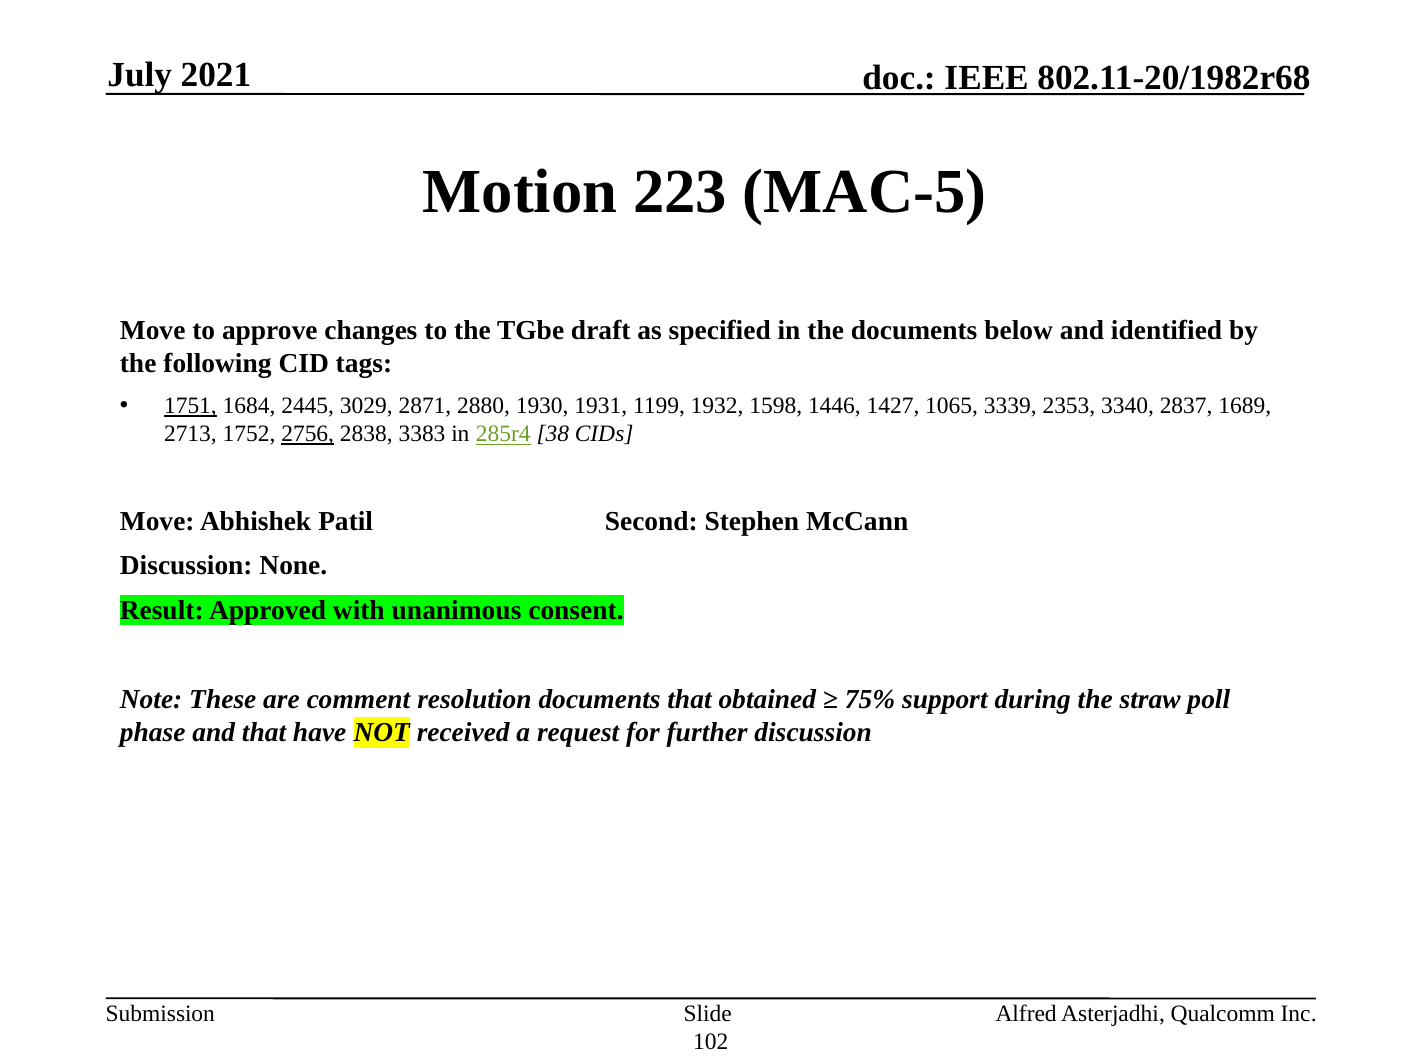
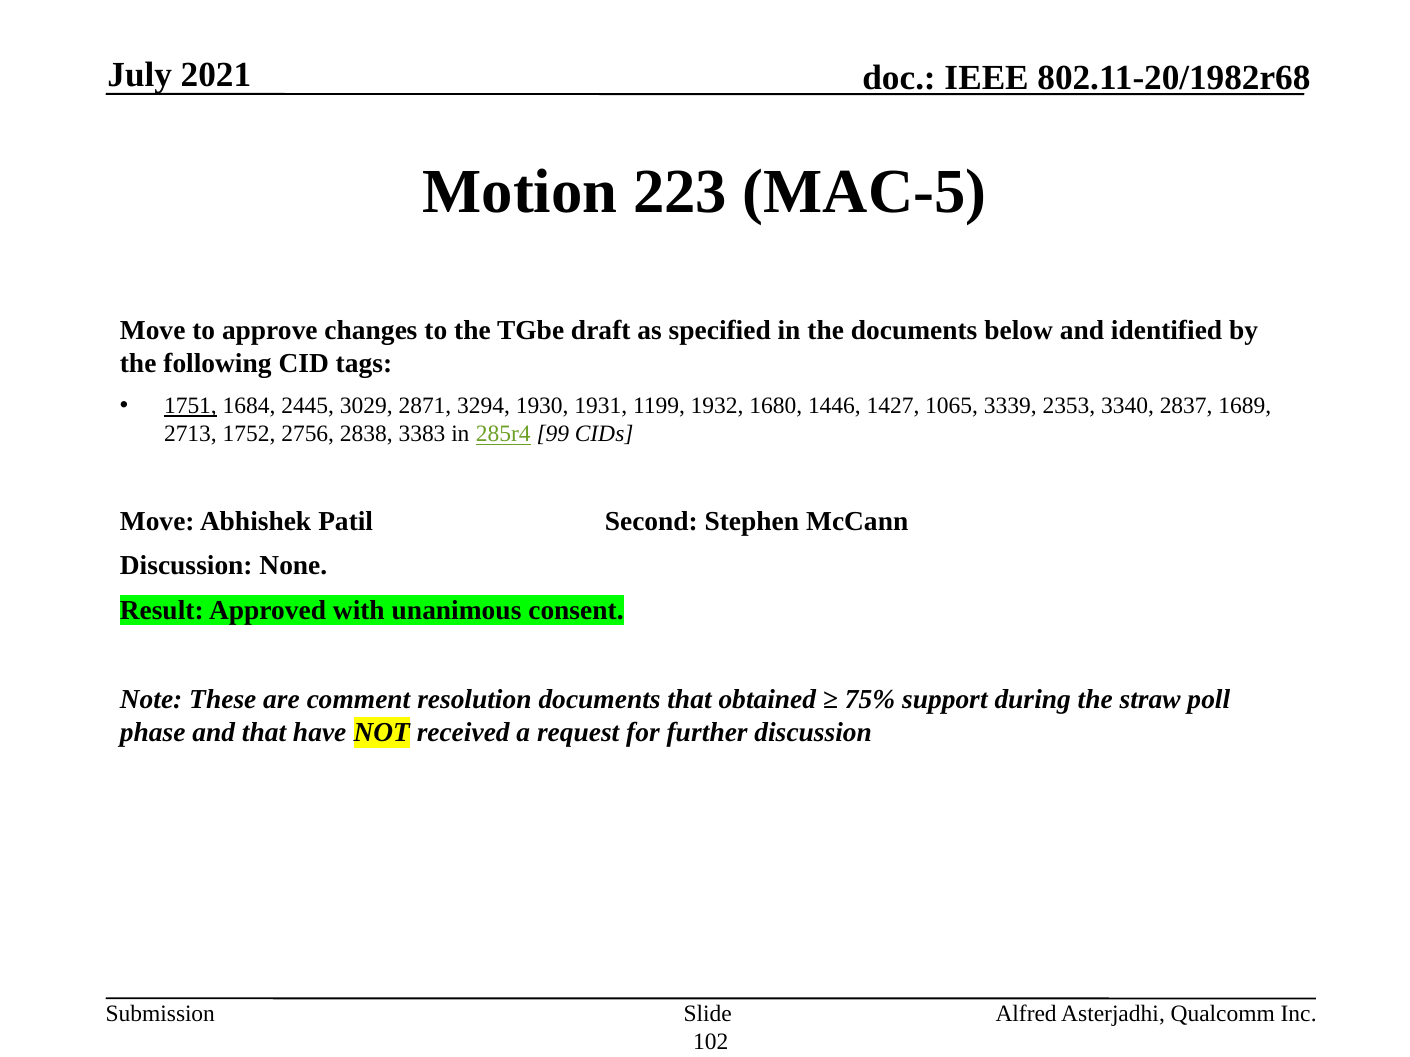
2880: 2880 -> 3294 (484, 406)
1598: 1598 -> 1680 (776, 406)
2756 underline: present -> none (308, 434)
38: 38 -> 99 (553, 434)
